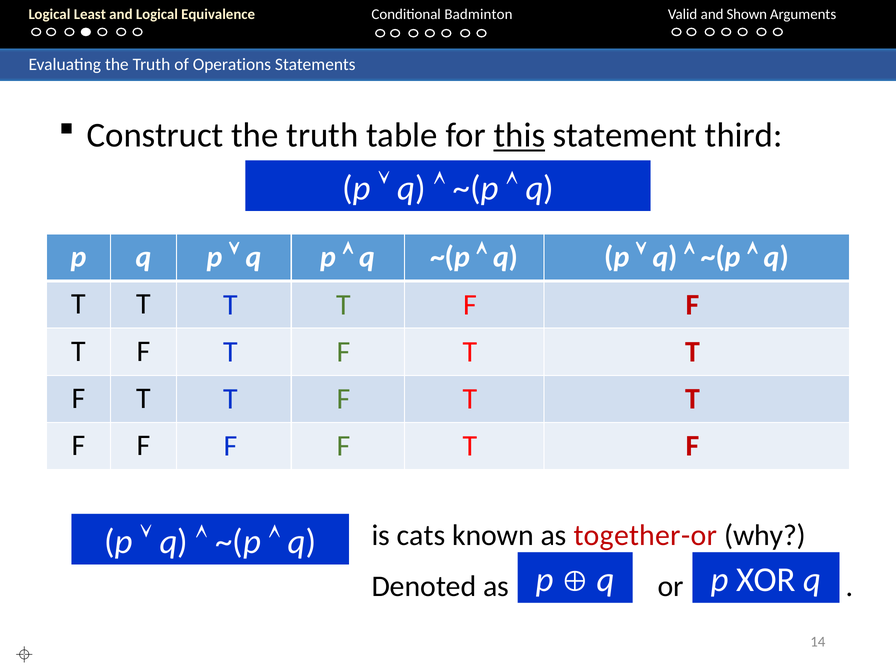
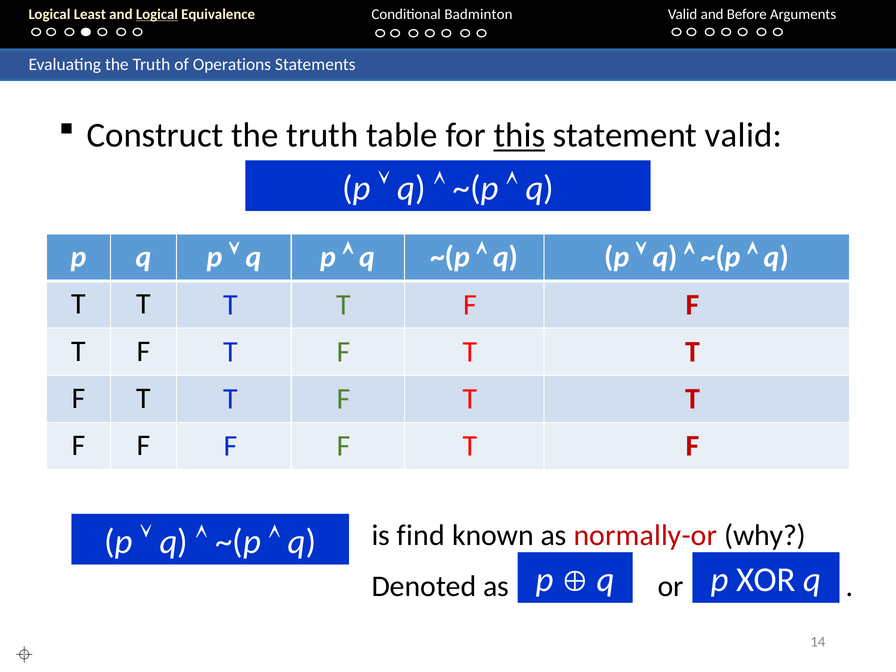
Logical underline: none -> present (157, 14)
Shown: Shown -> Before (747, 14)
statement third: third -> valid (744, 135)
cats: cats -> find (421, 536)
together-or: together-or -> normally-or (645, 536)
